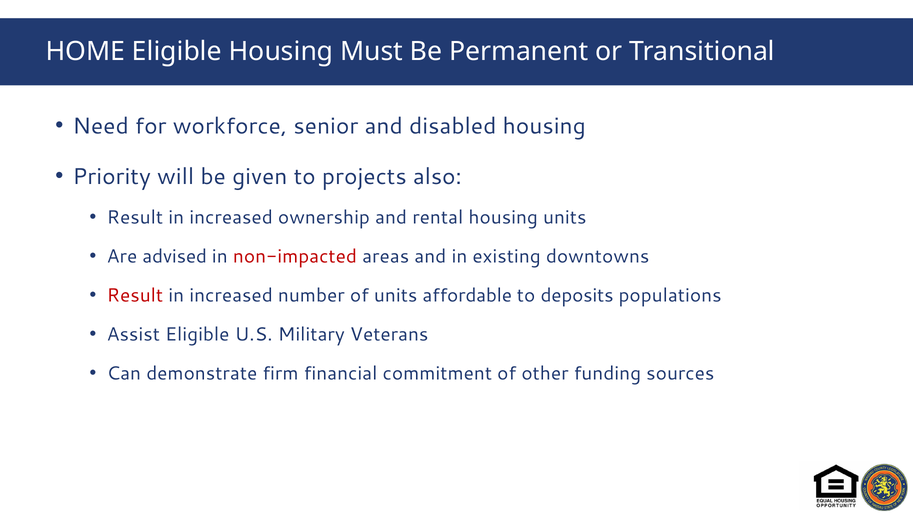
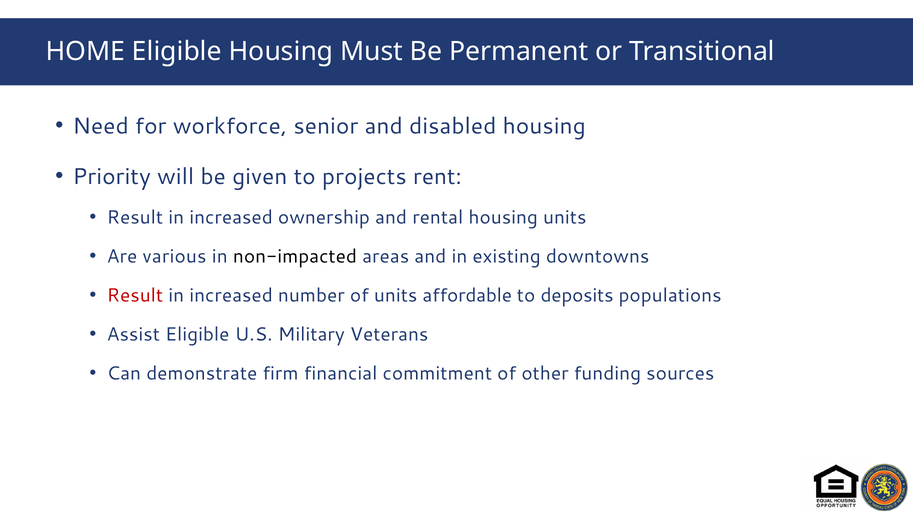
also: also -> rent (437, 177)
advised: advised -> various (174, 257)
non-impacted colour: red -> black (295, 257)
